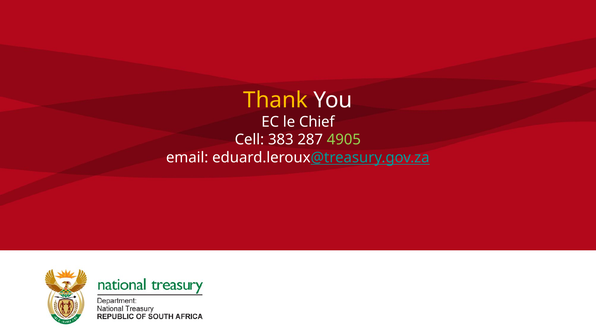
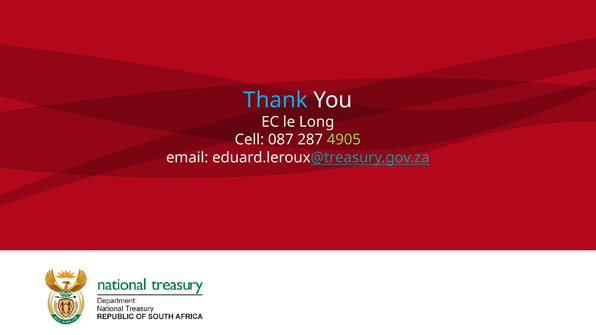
Thank colour: yellow -> light blue (276, 100)
Chief: Chief -> Long (317, 122)
383: 383 -> 087 (281, 140)
